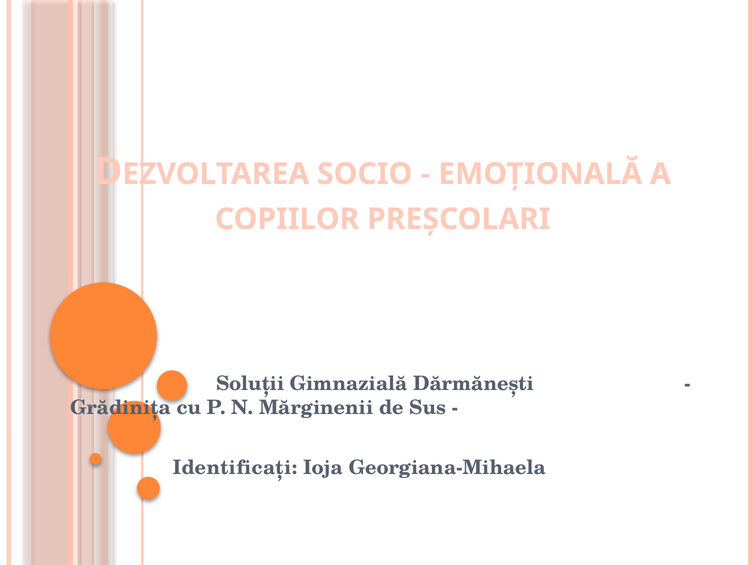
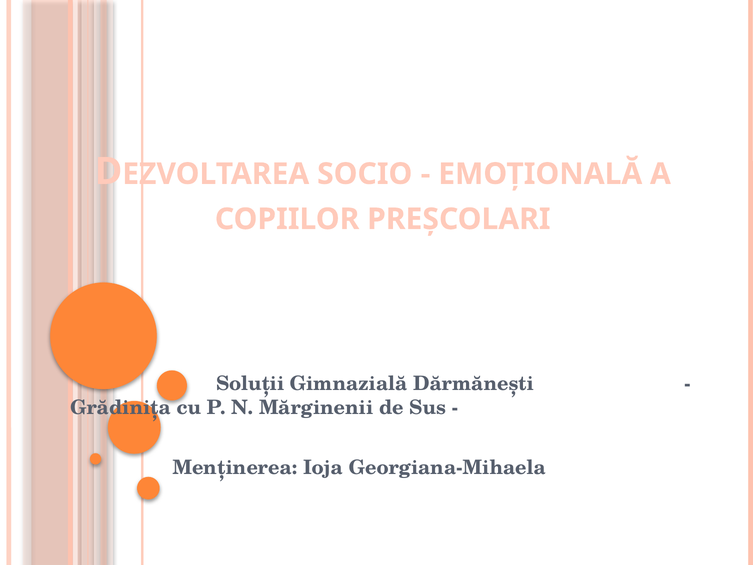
Identificaţi: Identificaţi -> Menţinerea (235, 468)
